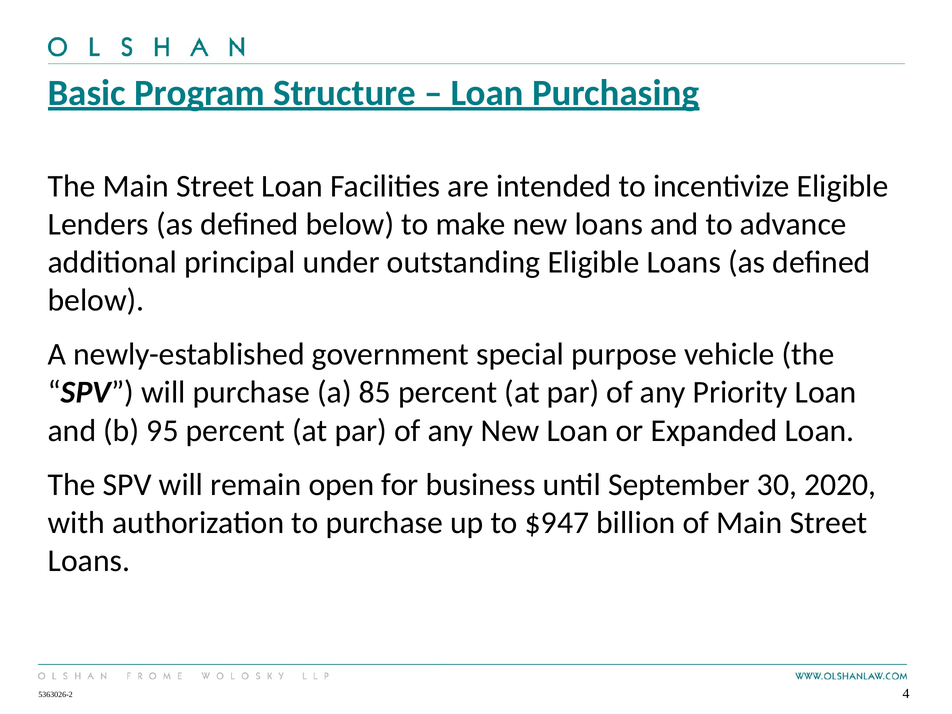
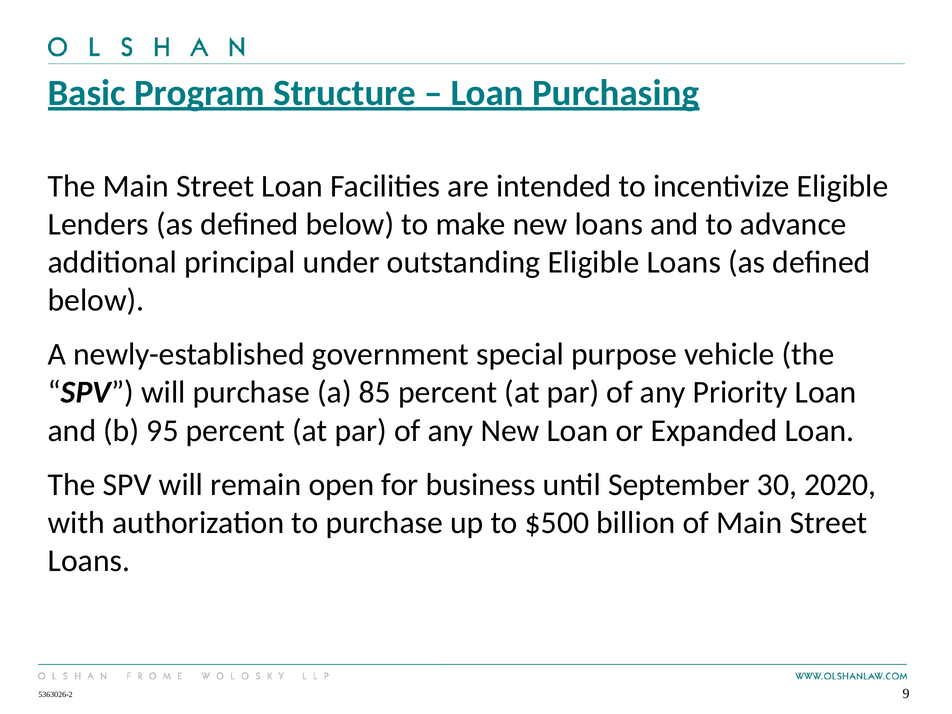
$947: $947 -> $500 (557, 523)
4: 4 -> 9 (906, 694)
